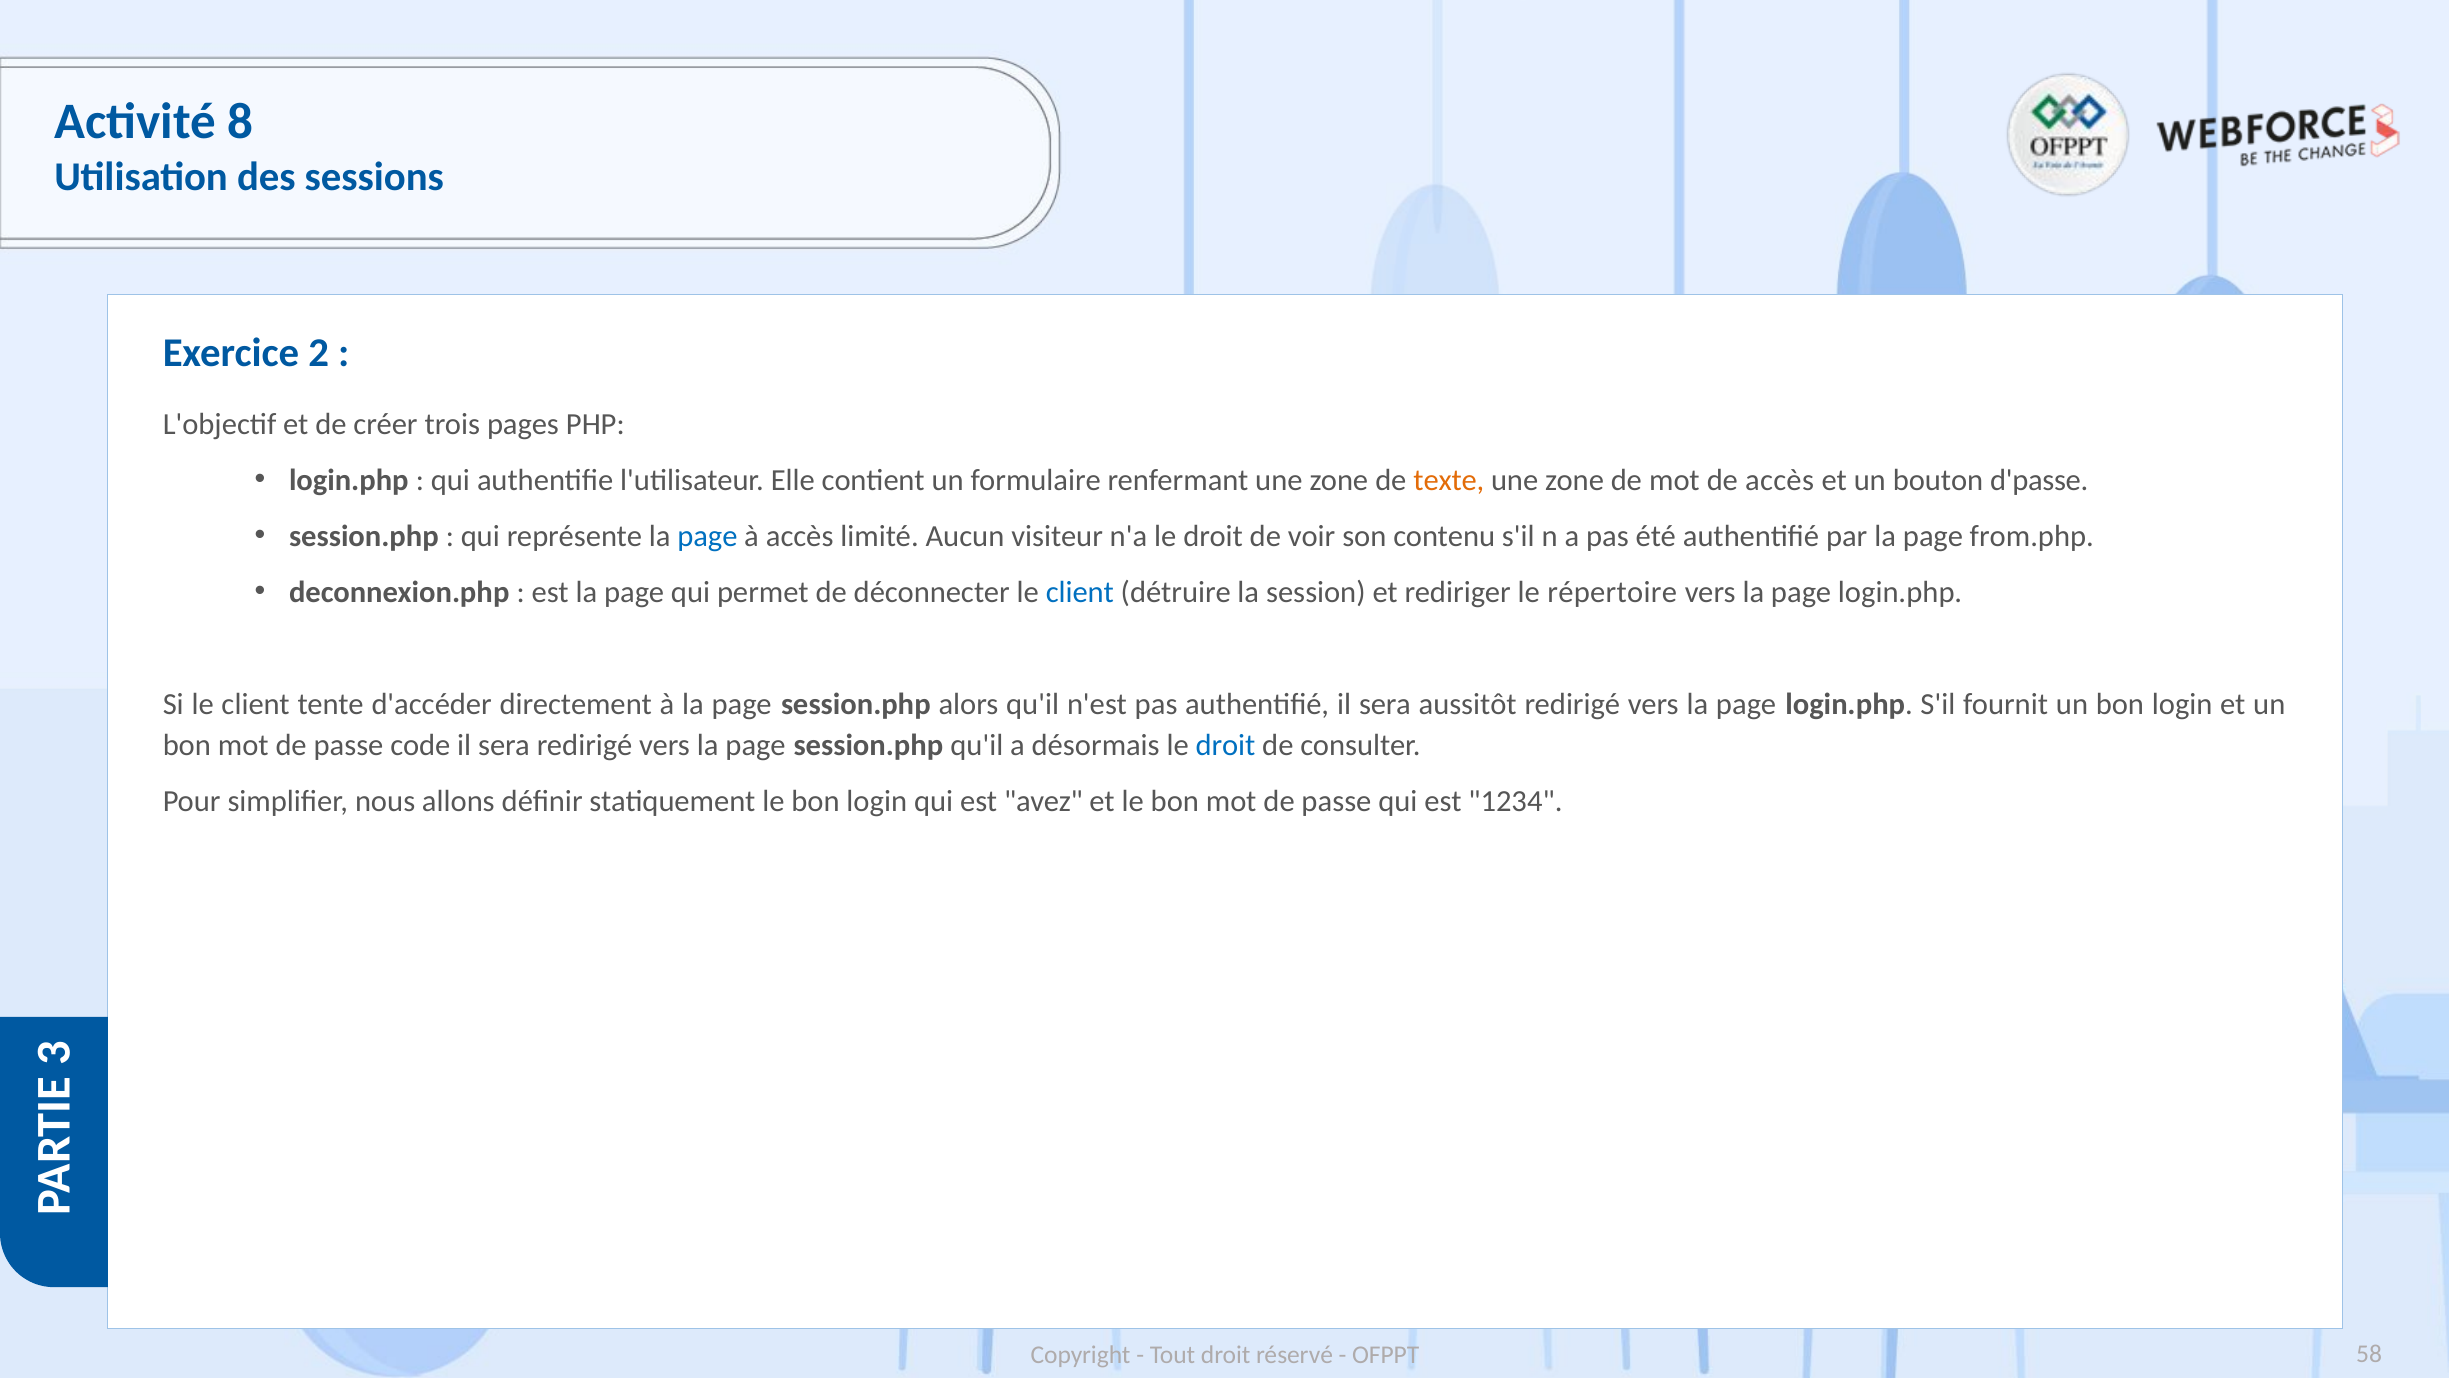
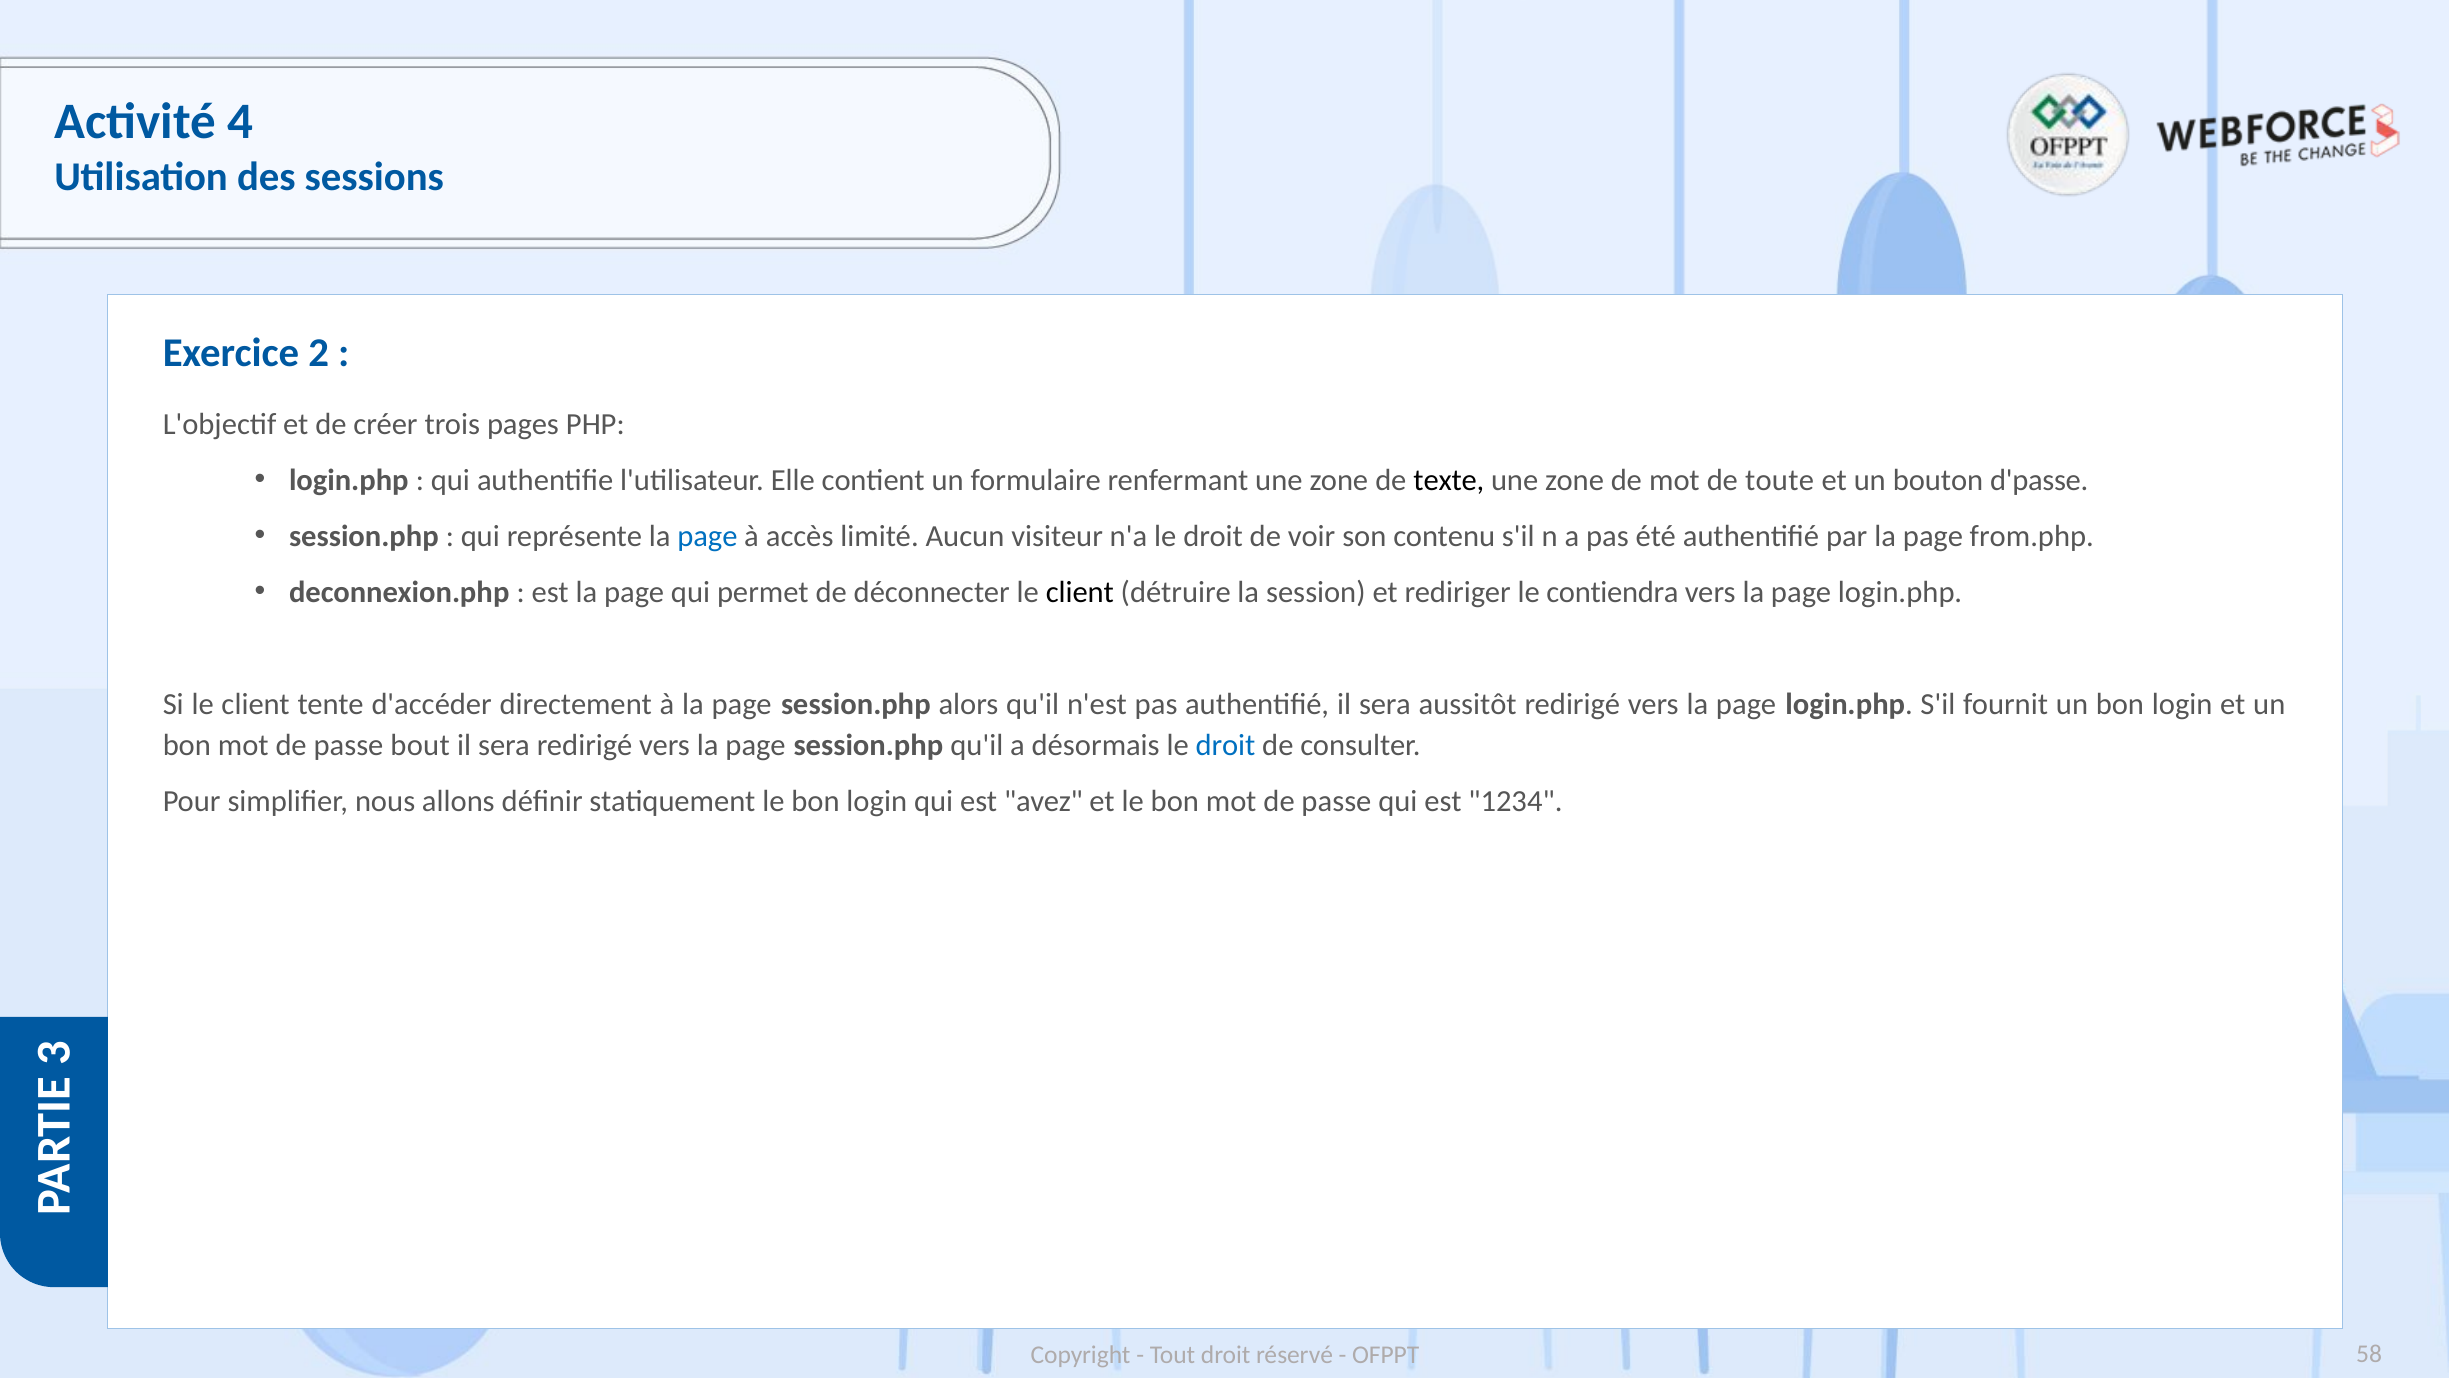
8: 8 -> 4 (240, 122)
texte colour: orange -> black (1449, 480)
de accès: accès -> toute (1780, 480)
client colour: blue -> black (1080, 592)
répertoire: répertoire -> contiendra (1613, 592)
code: code -> bout (420, 746)
